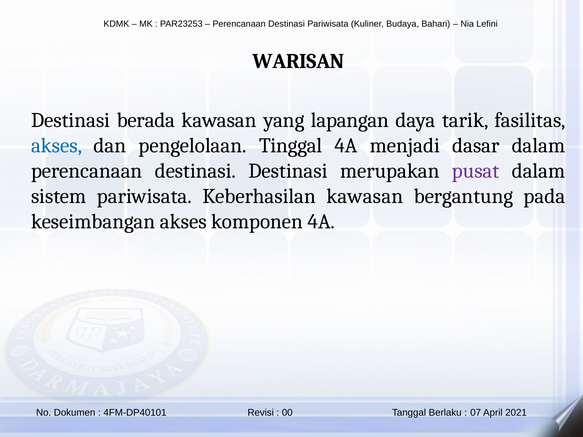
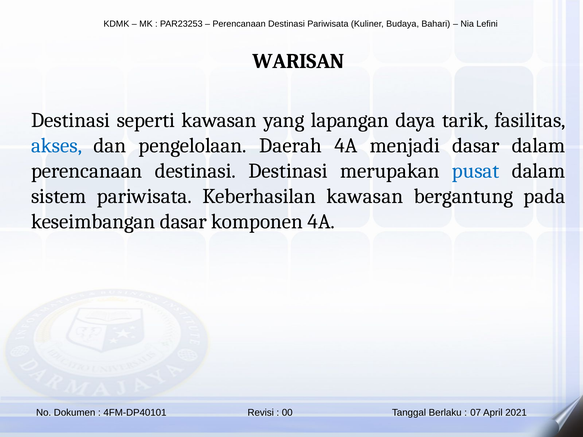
berada: berada -> seperti (146, 120)
Tinggal: Tinggal -> Daerah (291, 146)
pusat colour: purple -> blue (476, 171)
keseimbangan akses: akses -> dasar (183, 222)
